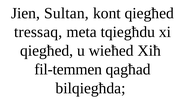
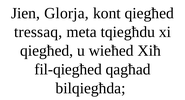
Sultan: Sultan -> Glorja (66, 13)
fil-temmen: fil-temmen -> fil-qiegħed (68, 69)
